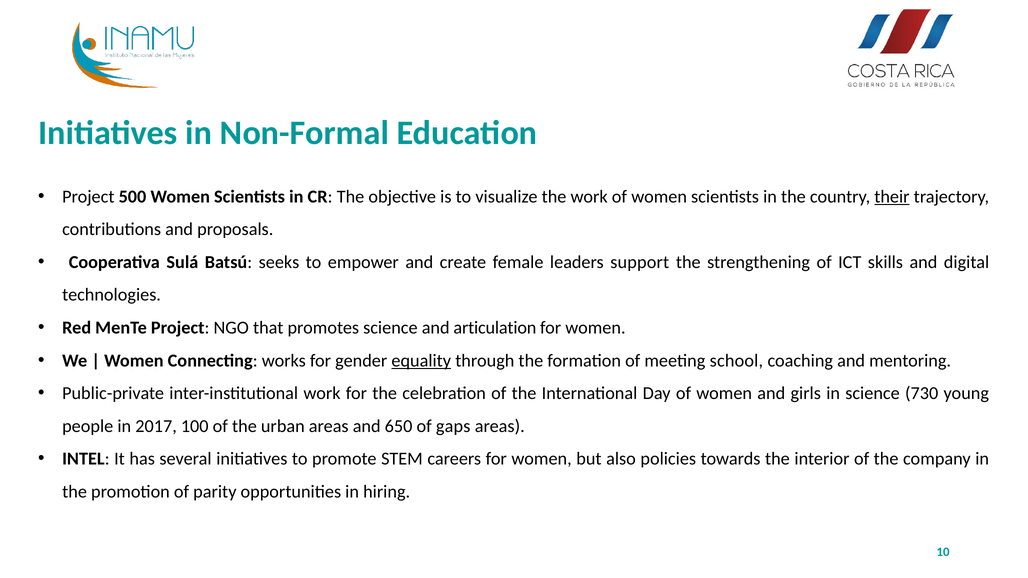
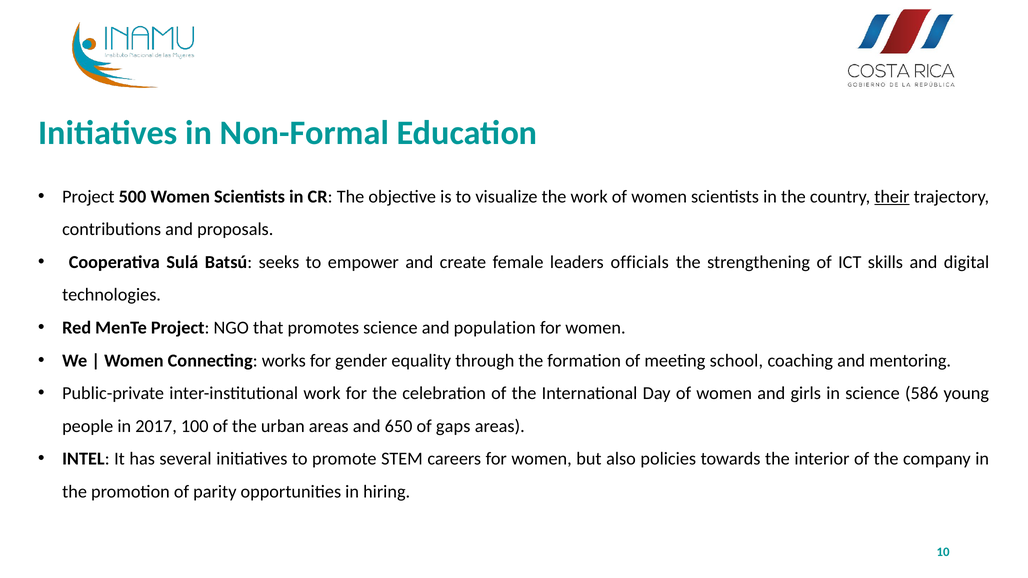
support: support -> officials (640, 262)
articulation: articulation -> population (495, 328)
equality underline: present -> none (421, 361)
730: 730 -> 586 (922, 393)
